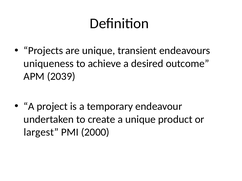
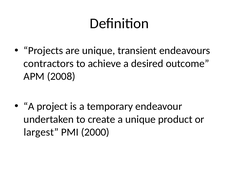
uniqueness: uniqueness -> contractors (49, 64)
2039: 2039 -> 2008 (61, 77)
